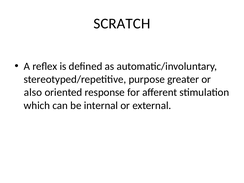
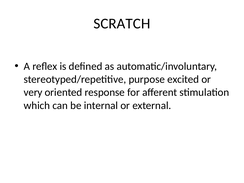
greater: greater -> excited (183, 79)
also: also -> very (33, 92)
